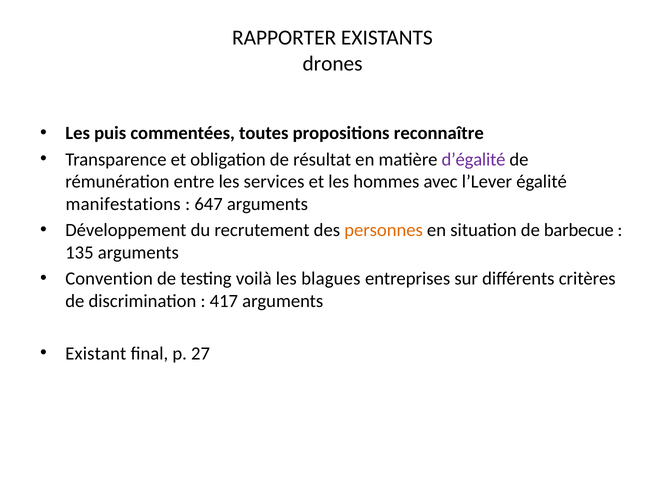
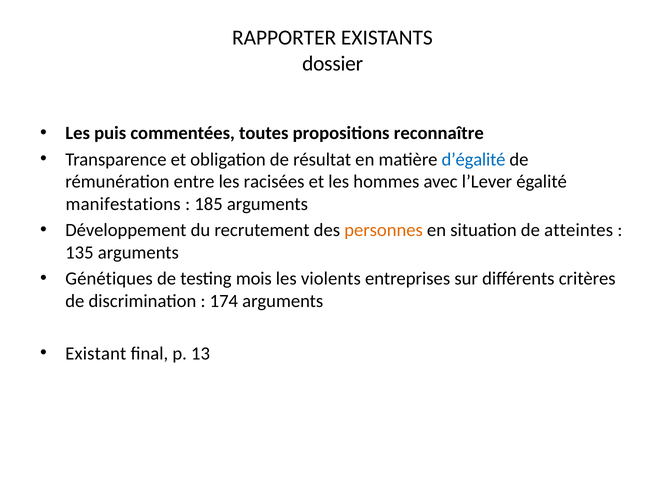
drones: drones -> dossier (333, 63)
d’égalité colour: purple -> blue (474, 159)
services: services -> racisées (274, 182)
647: 647 -> 185 (209, 204)
barbecue: barbecue -> atteintes (579, 230)
Convention: Convention -> Génétiques (109, 278)
voilà: voilà -> mois (254, 278)
blagues: blagues -> violents (331, 278)
417: 417 -> 174 (224, 301)
27: 27 -> 13 (201, 353)
